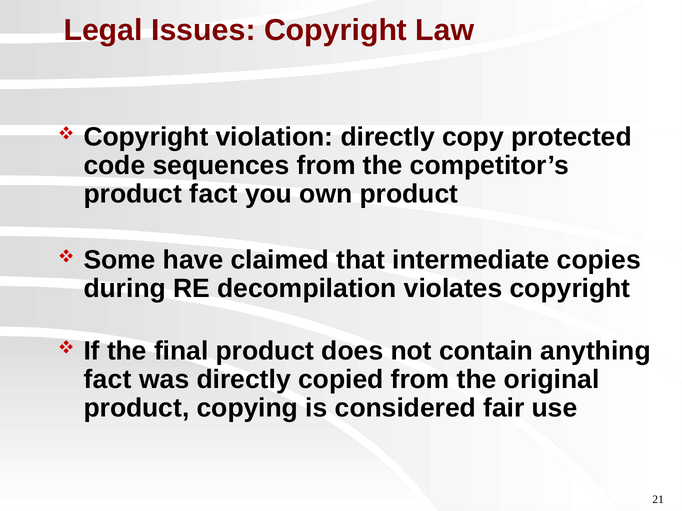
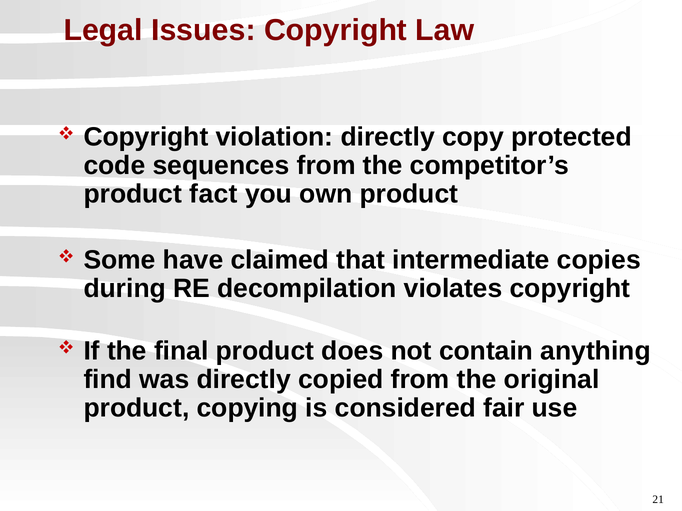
fact: fact -> find (108, 380)
